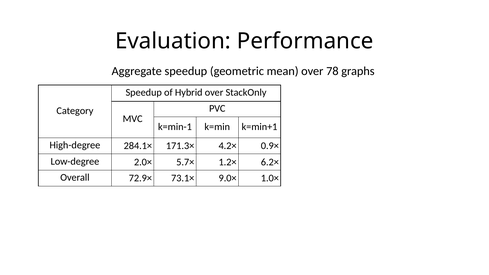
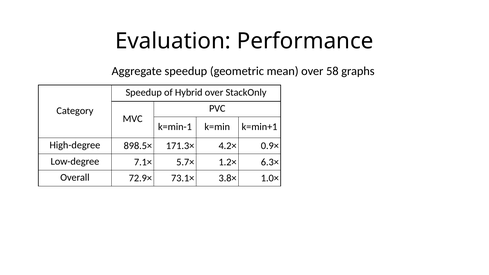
78: 78 -> 58 (332, 71)
284.1×: 284.1× -> 898.5× (138, 146)
2.0×: 2.0× -> 7.1× (143, 162)
6.2×: 6.2× -> 6.3× (270, 162)
9.0×: 9.0× -> 3.8× (228, 178)
